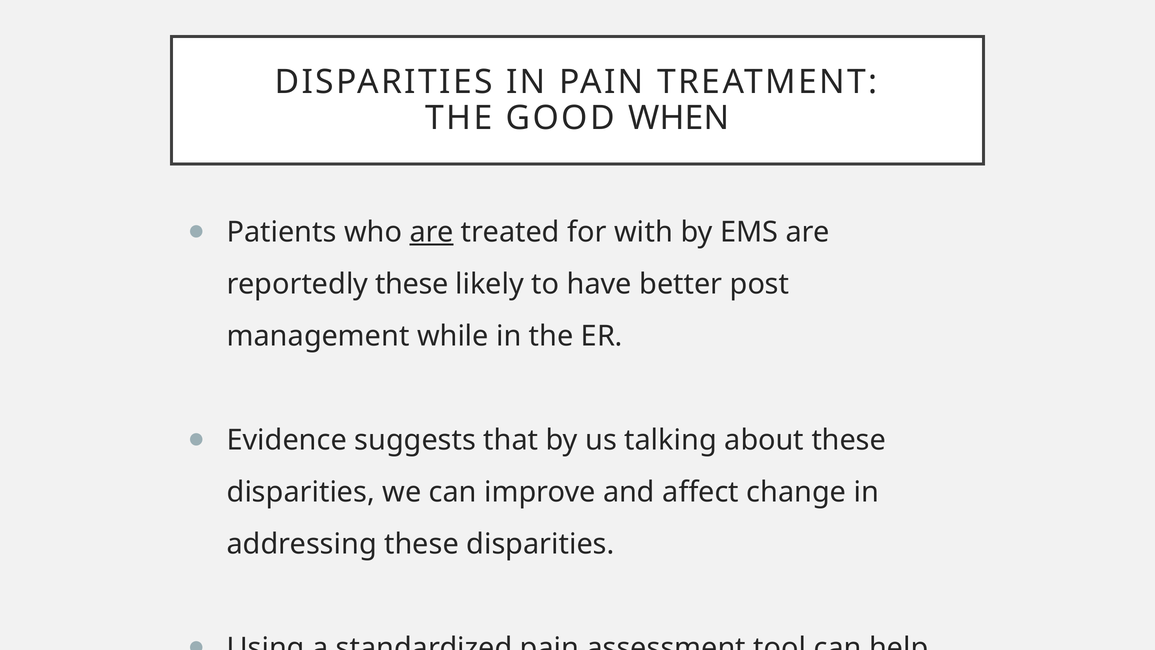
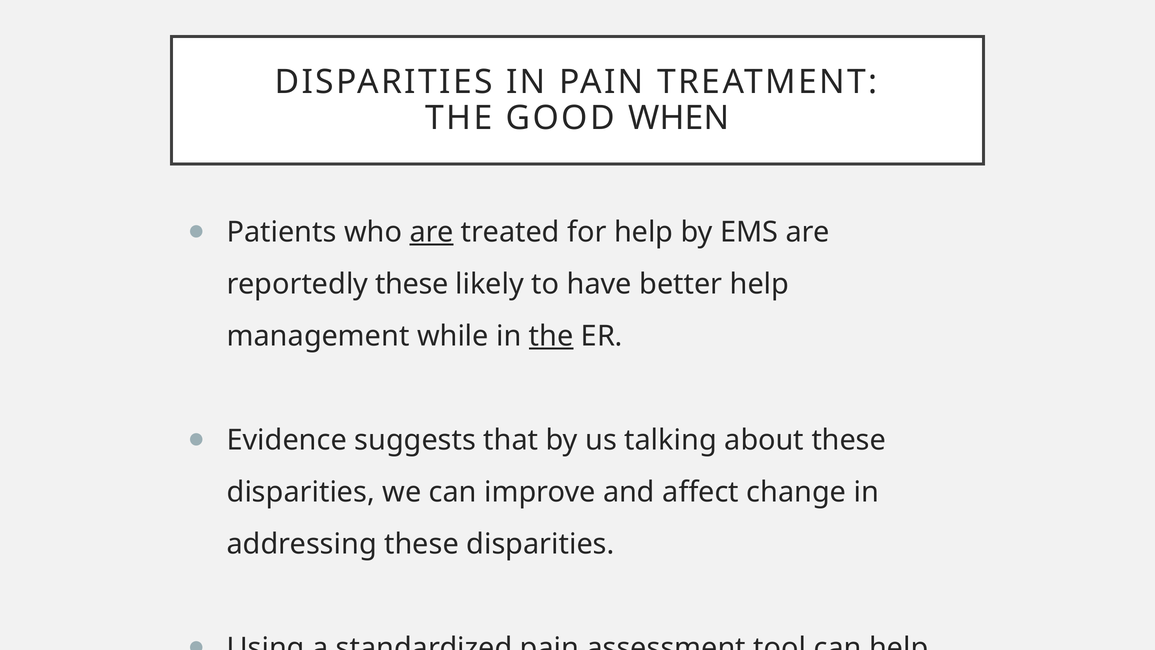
for with: with -> help (644, 232)
better post: post -> help (760, 284)
the underline: none -> present (551, 336)
